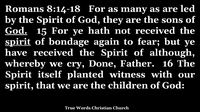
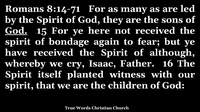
8:14-18: 8:14-18 -> 8:14-71 (63, 9)
hath: hath -> here (99, 31)
spirit underline: present -> none (18, 42)
Done: Done -> Isaac (102, 64)
